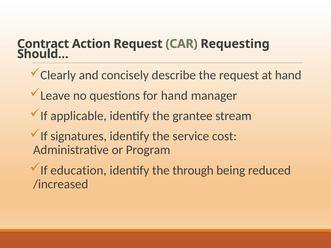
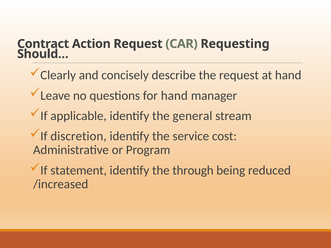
grantee: grantee -> general (192, 116)
signatures: signatures -> discretion (78, 136)
education: education -> statement (79, 170)
